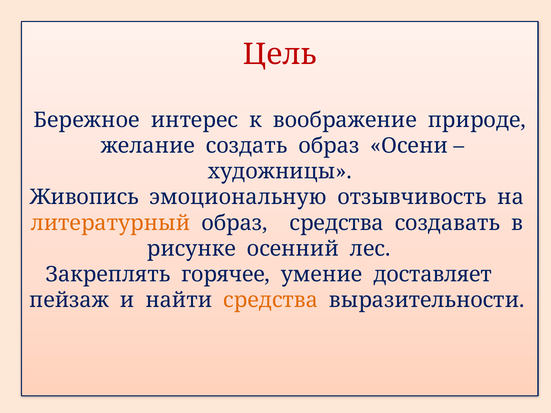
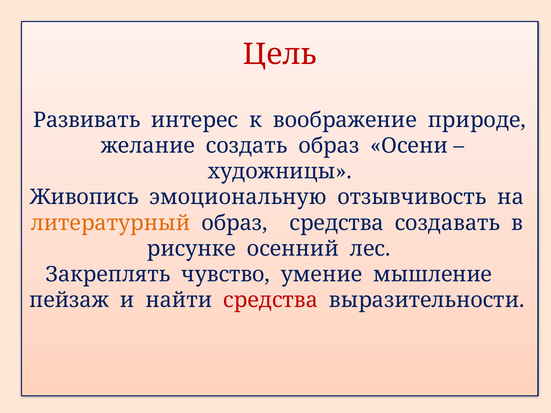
Бережное: Бережное -> Развивать (87, 120)
горячее: горячее -> чувство (226, 275)
доставляет: доставляет -> мышление (433, 275)
средства colour: orange -> red (271, 300)
